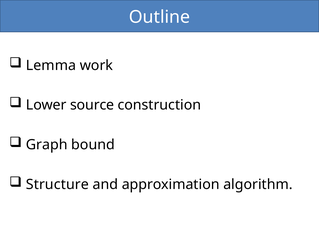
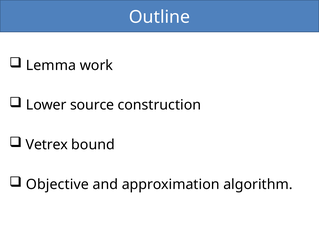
Graph: Graph -> Vetrex (47, 145)
Structure: Structure -> Objective (57, 185)
